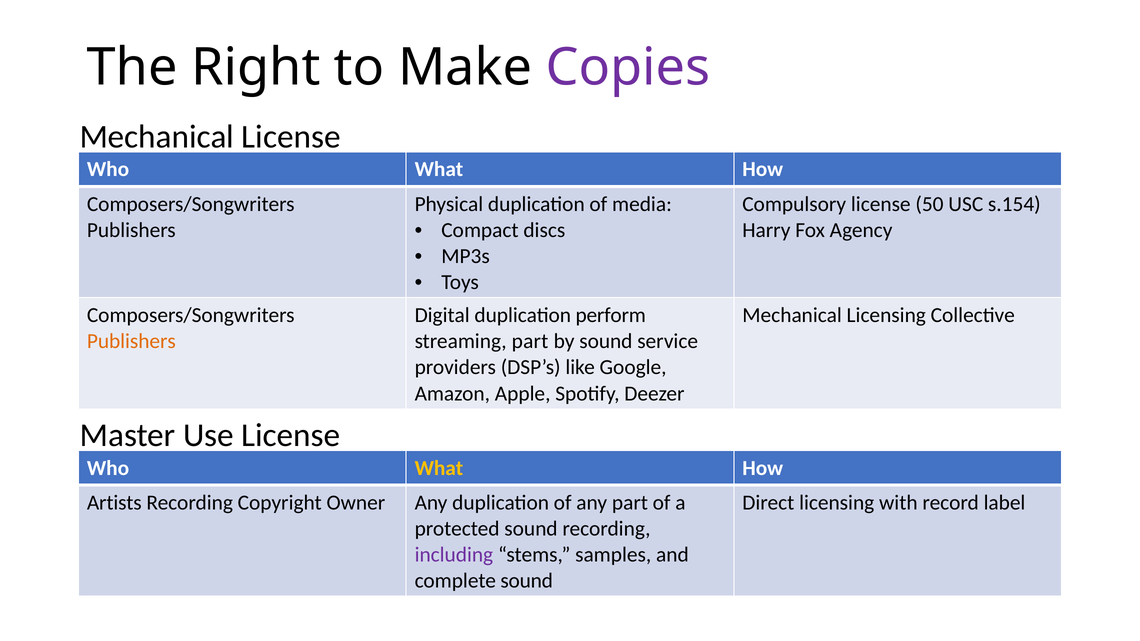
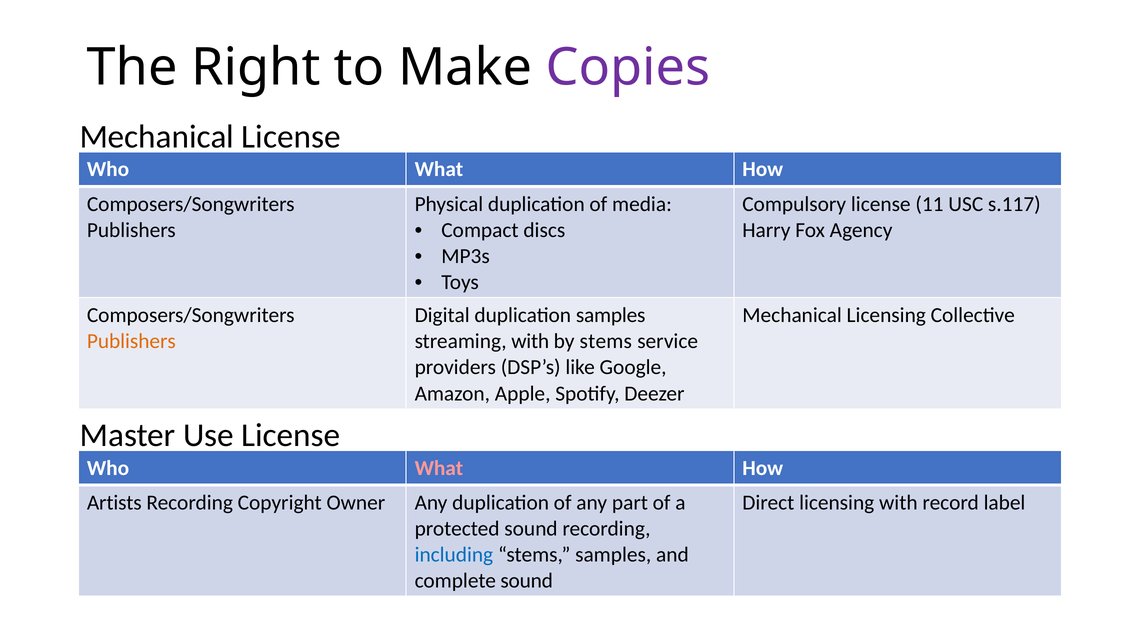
50: 50 -> 11 (929, 204)
s.154: s.154 -> s.117 (1014, 204)
duplication perform: perform -> samples (611, 315)
streaming part: part -> with (530, 341)
by sound: sound -> stems (606, 341)
What colour: yellow -> pink (439, 468)
including colour: purple -> blue (454, 555)
